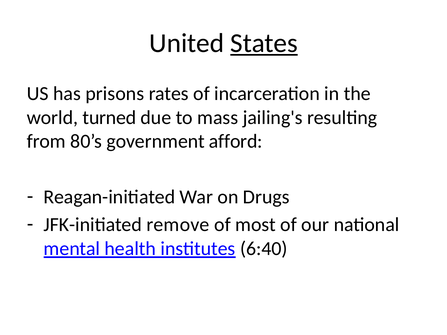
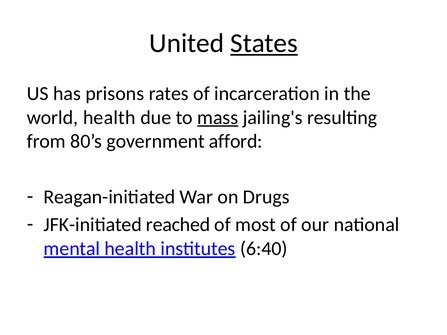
world turned: turned -> health (109, 118)
mass underline: none -> present (218, 118)
remove: remove -> reached (178, 225)
